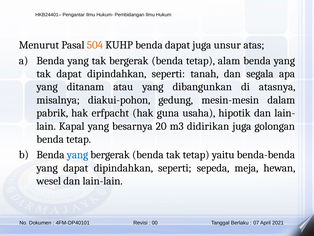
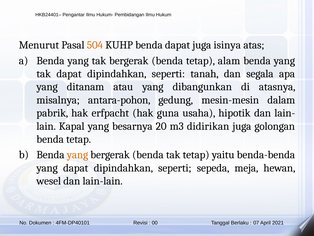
unsur: unsur -> isinya (227, 45)
diakui-pohon: diakui-pohon -> antara-pohon (119, 100)
yang colour: blue -> orange (77, 155)
